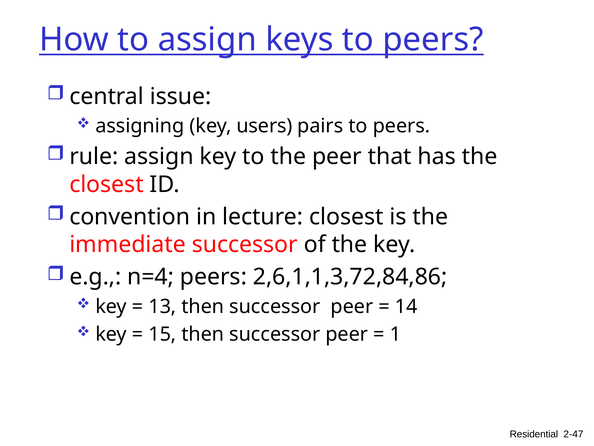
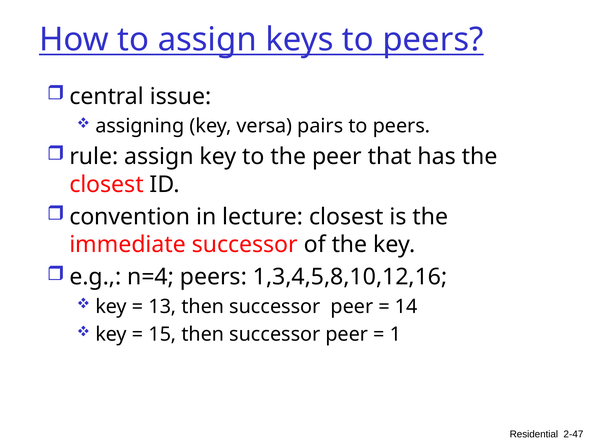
users: users -> versa (264, 126)
2,6,1,1,3,72,84,86: 2,6,1,1,3,72,84,86 -> 1,3,4,5,8,10,12,16 (350, 277)
